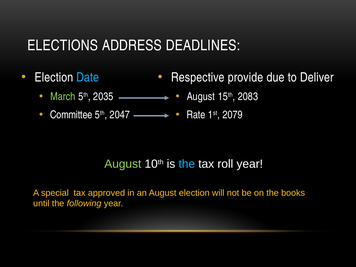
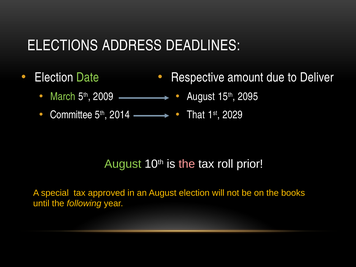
provide: provide -> amount (246, 77)
Date colour: light blue -> light green (88, 77)
2083: 2083 -> 2095 (248, 97)
2035: 2035 -> 2009 (103, 97)
Rate: Rate -> That (196, 115)
2079: 2079 -> 2029 (233, 115)
2047: 2047 -> 2014 (120, 115)
the colour: light blue -> pink (187, 164)
roll year: year -> prior (250, 164)
